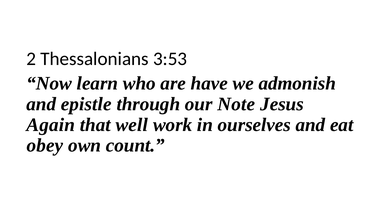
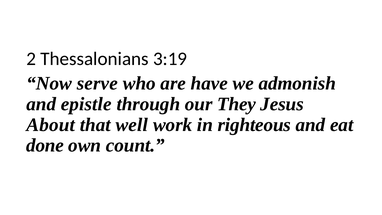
3:53: 3:53 -> 3:19 (170, 59)
learn: learn -> serve (97, 83)
Note: Note -> They (236, 104)
Again: Again -> About (51, 125)
ourselves: ourselves -> righteous (254, 125)
obey: obey -> done (45, 145)
